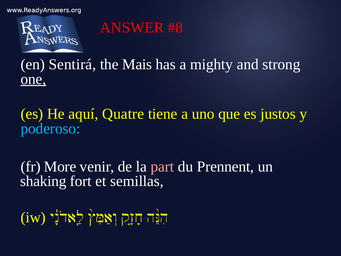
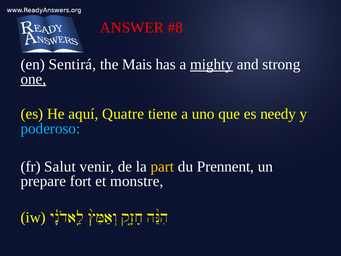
mighty underline: none -> present (212, 64)
justos: justos -> needy (278, 114)
More: More -> Salut (60, 166)
part colour: pink -> yellow (162, 166)
shaking: shaking -> prepare (43, 181)
semillas: semillas -> monstre (137, 181)
